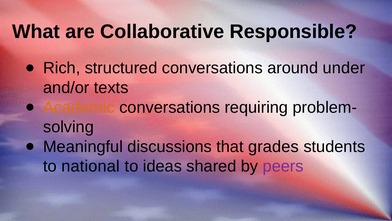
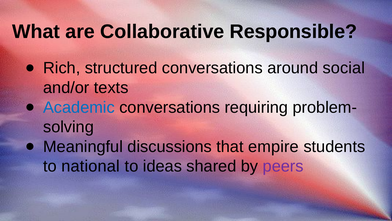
under: under -> social (344, 68)
Academic colour: orange -> blue (79, 107)
grades: grades -> empire (273, 146)
